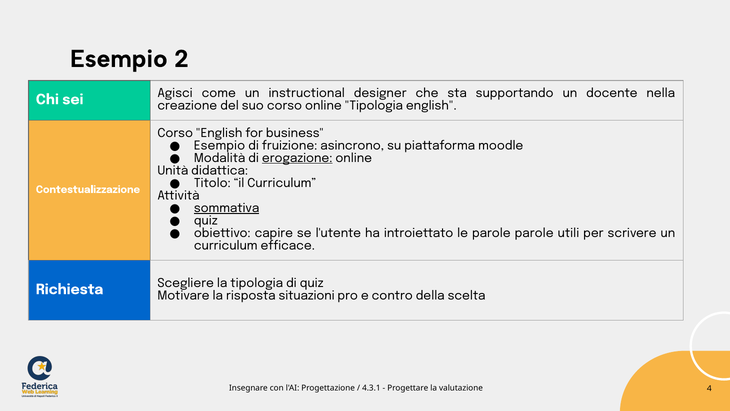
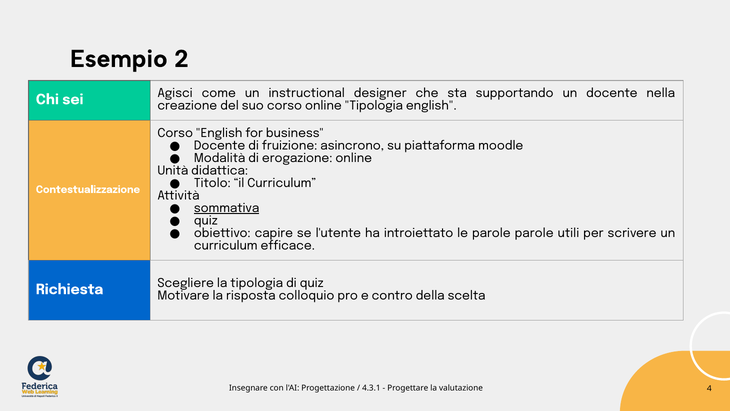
Esempio: Esempio -> Docente (220, 145)
erogazione underline: present -> none (297, 158)
situazioni: situazioni -> colloquio (307, 296)
